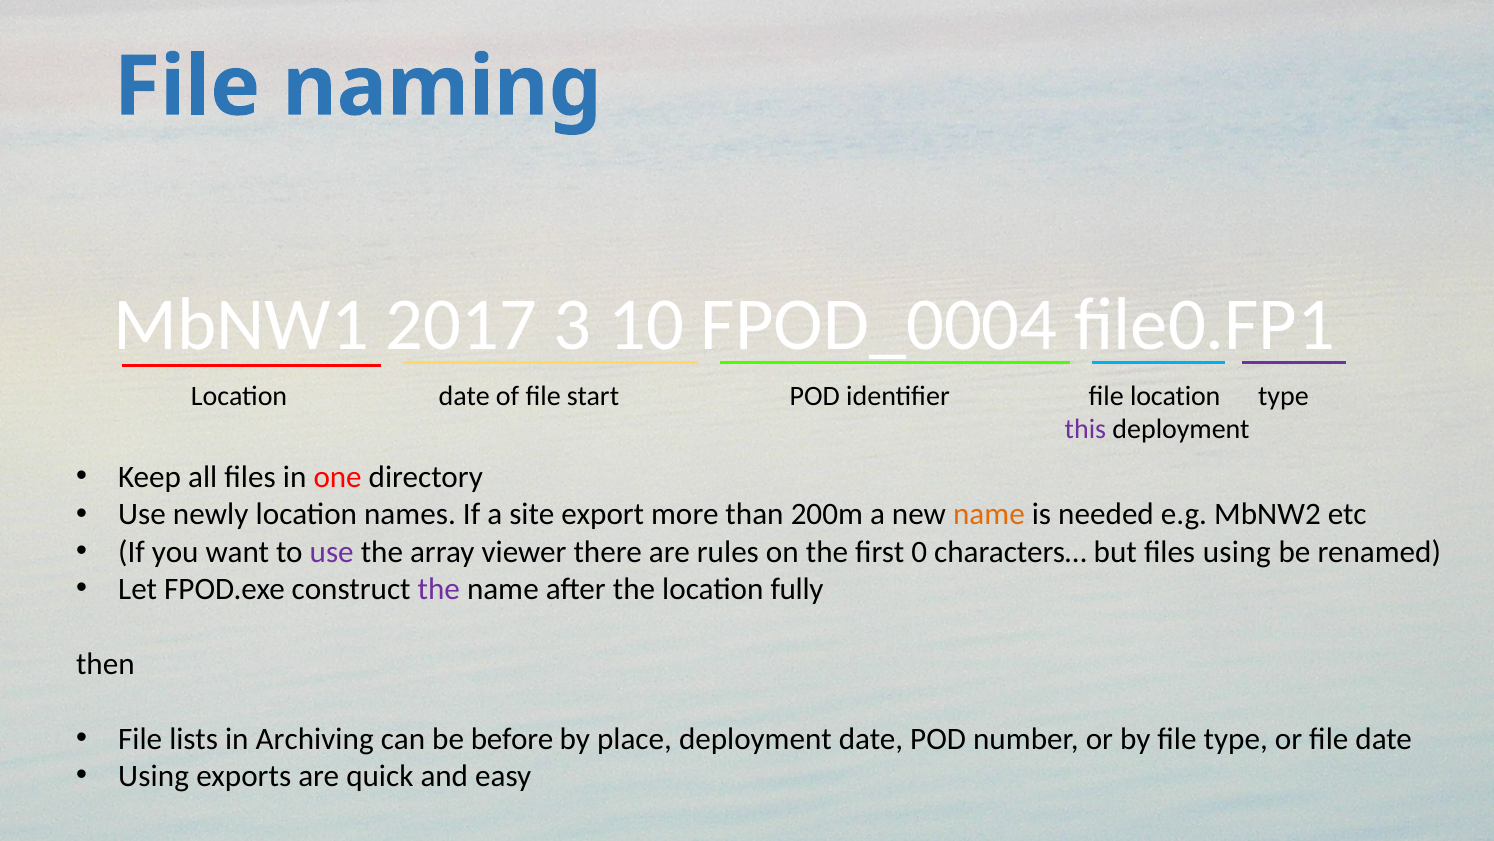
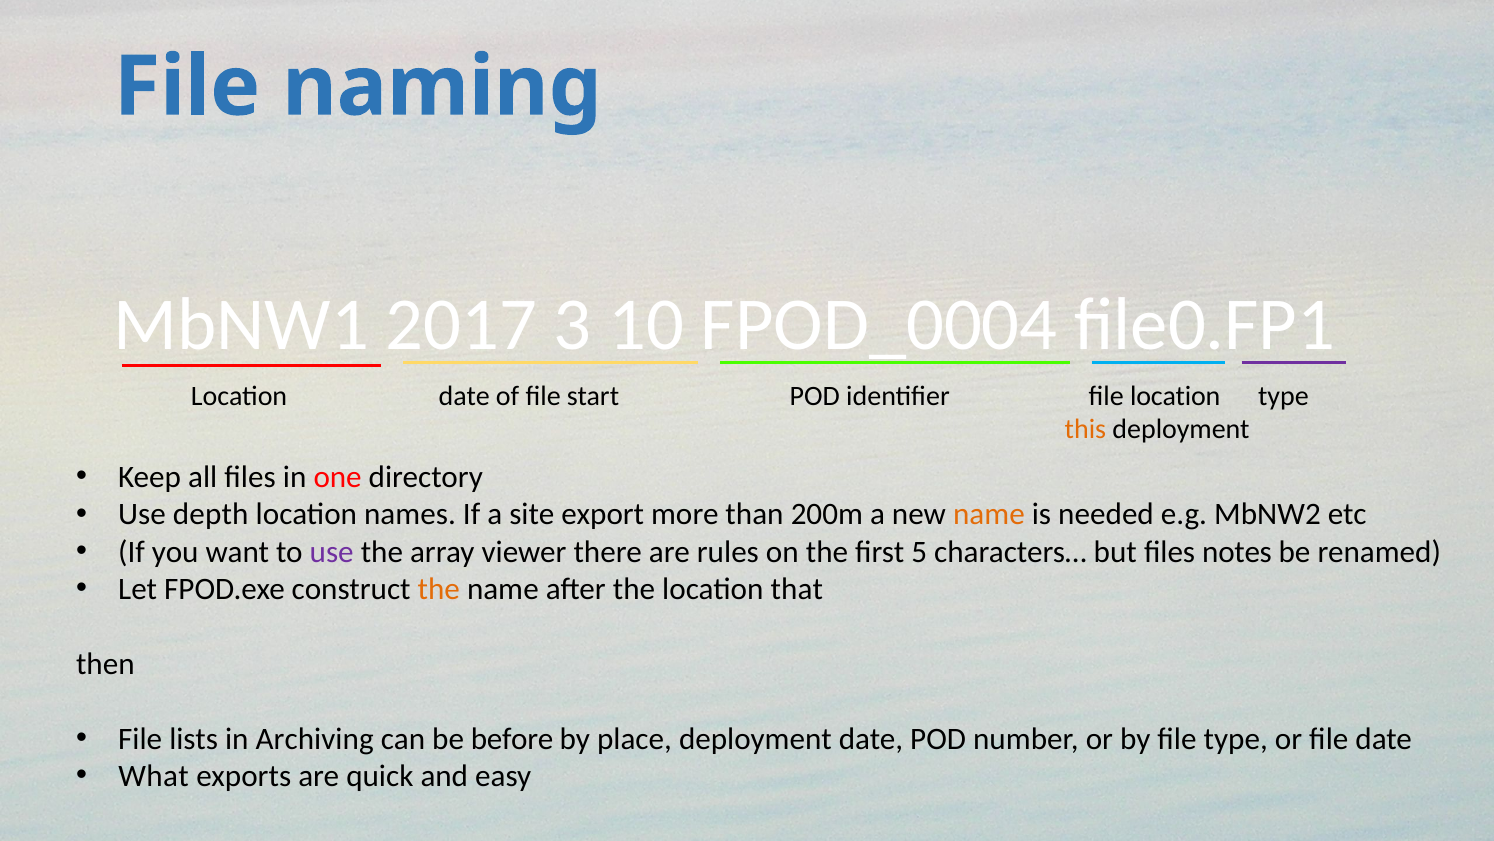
this colour: purple -> orange (1085, 429)
newly: newly -> depth (211, 514)
0: 0 -> 5 (919, 551)
files using: using -> notes (1237, 551)
the colour: purple -> orange (439, 589)
fully: fully -> that (797, 589)
Using: Using -> What (154, 776)
